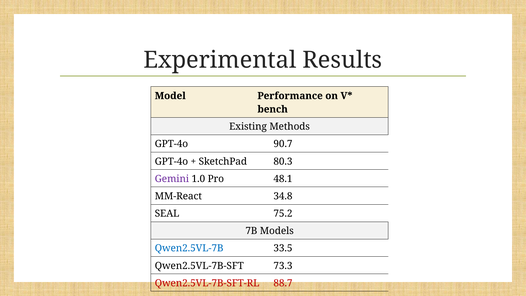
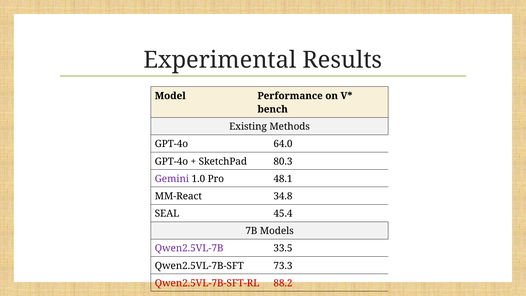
90.7: 90.7 -> 64.0 (283, 144)
75.2: 75.2 -> 45.4 (283, 214)
Qwen2.5VL-7B colour: blue -> purple (189, 248)
88.7: 88.7 -> 88.2 (283, 283)
